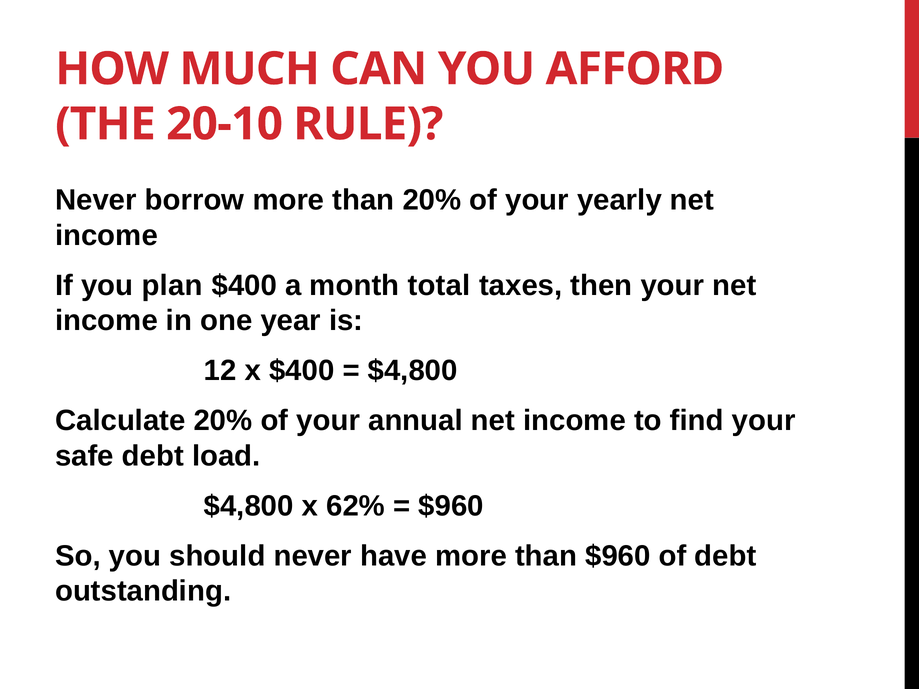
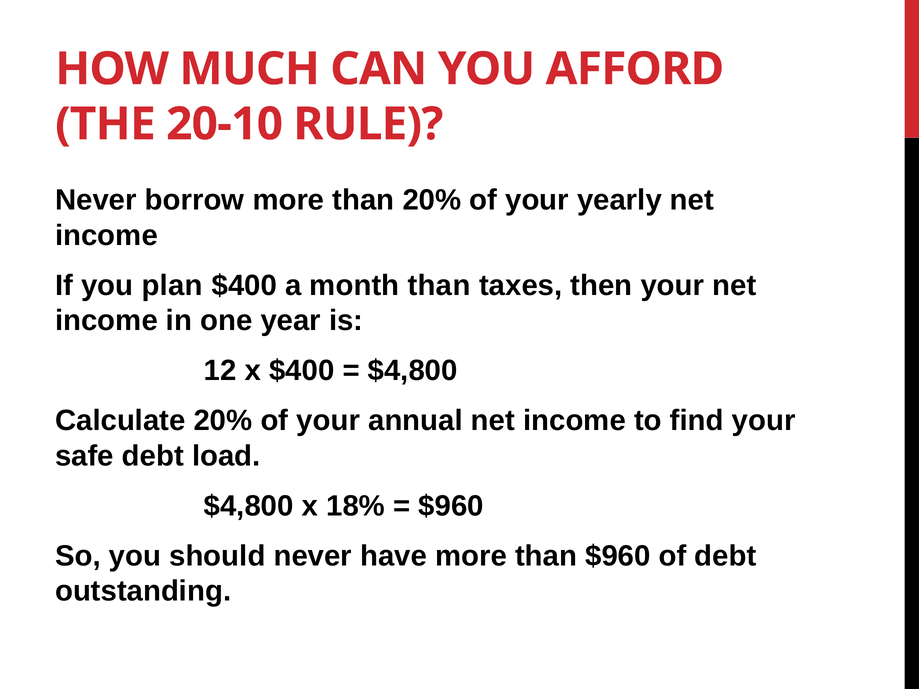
month total: total -> than (439, 286)
62%: 62% -> 18% (356, 506)
